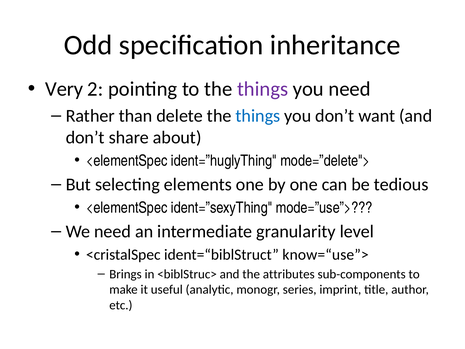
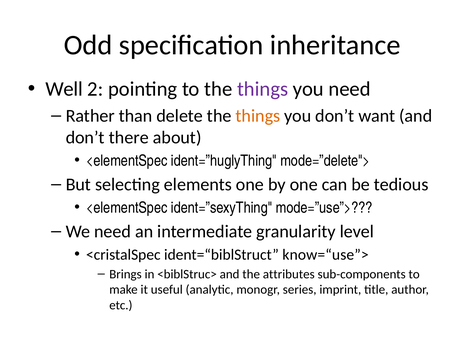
Very: Very -> Well (64, 89)
things colour: blue -> orange (258, 116)
share: share -> there (129, 137)
